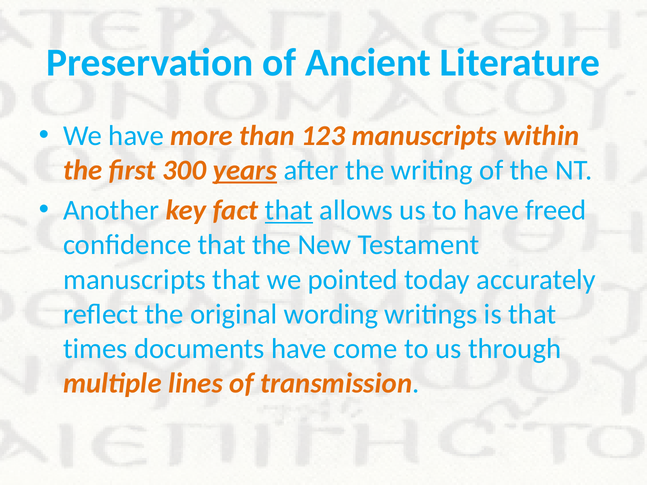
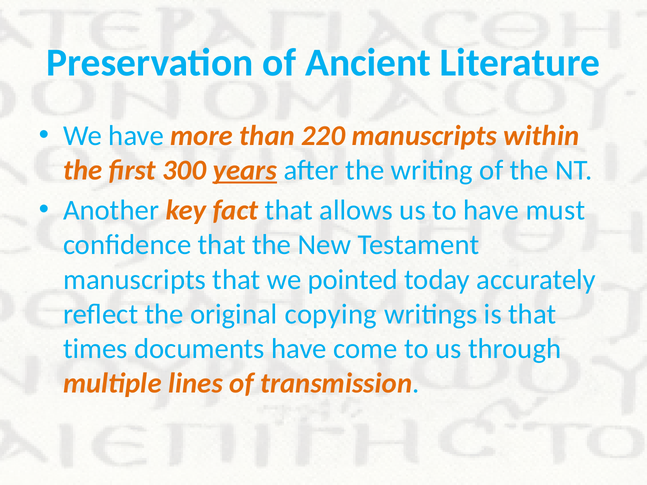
123: 123 -> 220 (323, 136)
that underline: present -> none (289, 211)
freed: freed -> must (555, 211)
wording: wording -> copying (331, 314)
